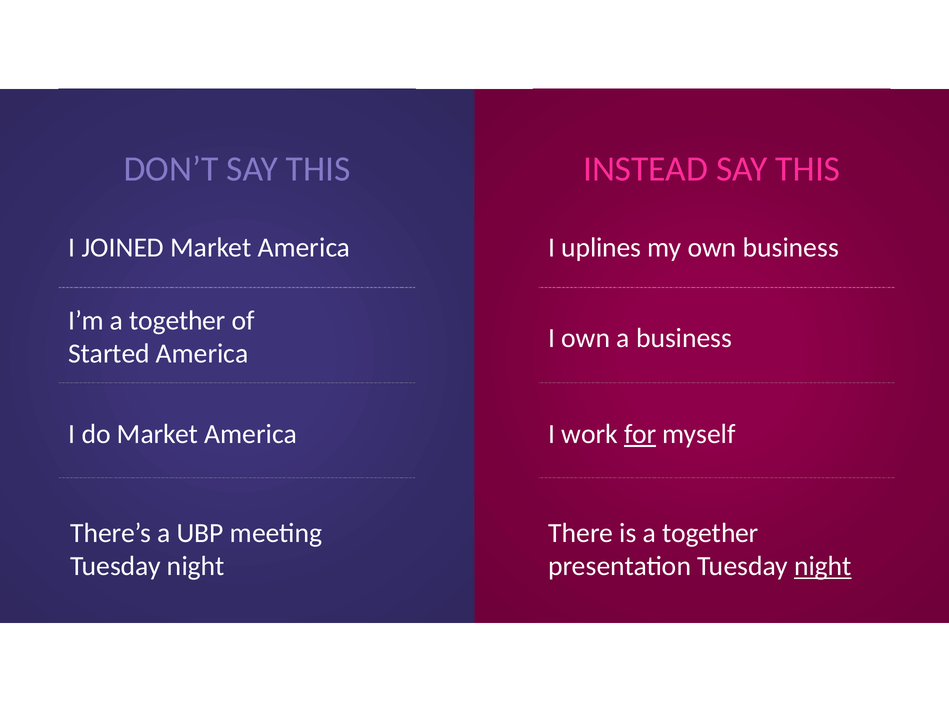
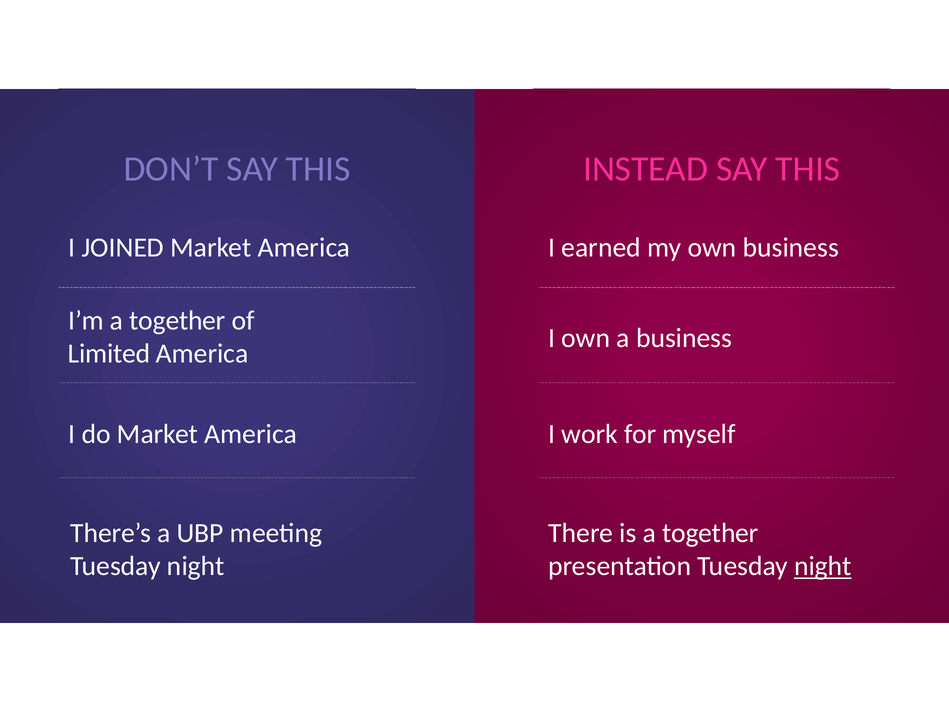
uplines: uplines -> earned (601, 248)
Started: Started -> Limited (109, 354)
for underline: present -> none (640, 434)
